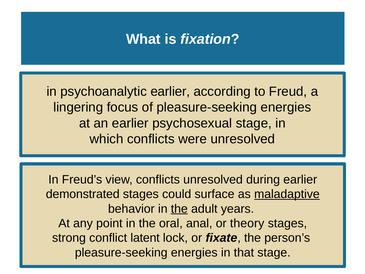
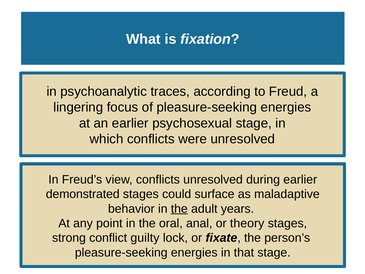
psychoanalytic earlier: earlier -> traces (170, 91)
maladaptive underline: present -> none (287, 194)
latent: latent -> guilty (145, 238)
